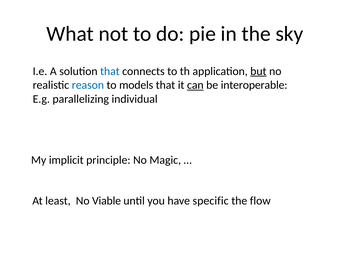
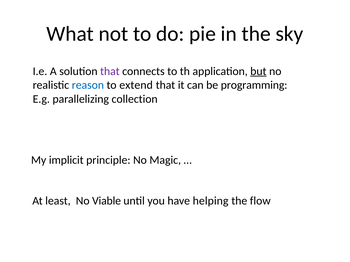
that colour: blue -> purple (110, 71)
models: models -> extend (136, 85)
can underline: present -> none (195, 85)
interoperable: interoperable -> programming (254, 85)
individual: individual -> collection (135, 99)
specific: specific -> helping (211, 201)
